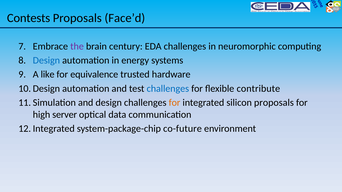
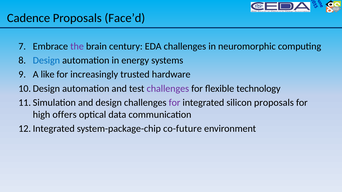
Contests: Contests -> Cadence (29, 18)
equivalence: equivalence -> increasingly (94, 75)
challenges colour: blue -> purple (168, 89)
contribute: contribute -> technology (258, 89)
for colour: orange -> purple (175, 103)
server: server -> offers (65, 115)
